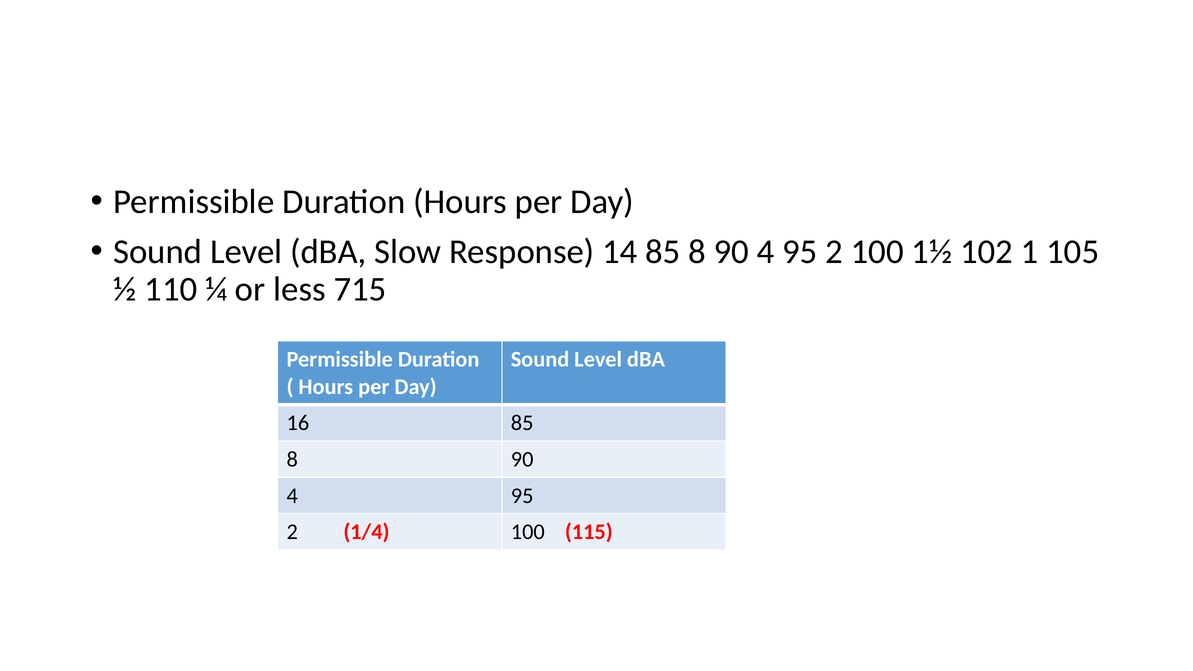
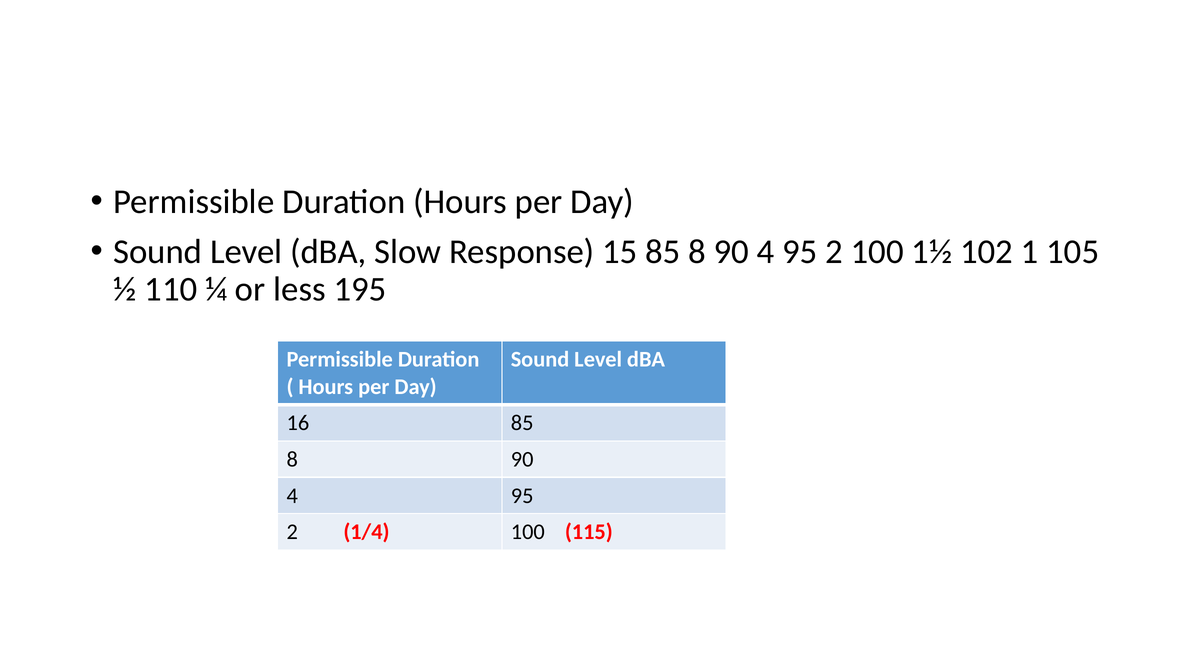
14: 14 -> 15 (620, 252)
715: 715 -> 195 (360, 289)
